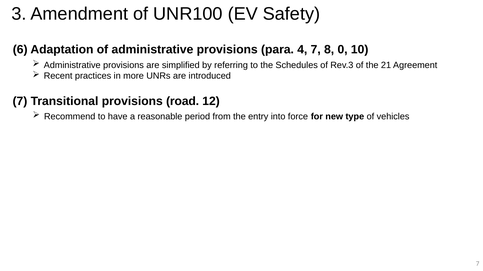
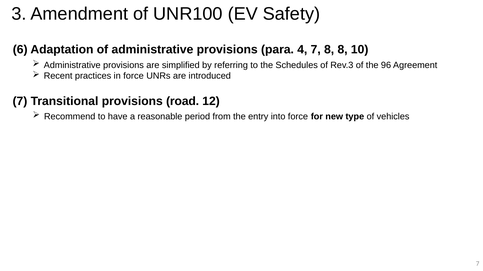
8 0: 0 -> 8 (343, 50)
21: 21 -> 96 (386, 65)
in more: more -> force (134, 76)
